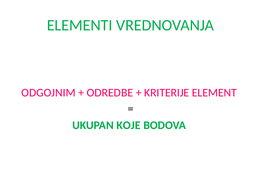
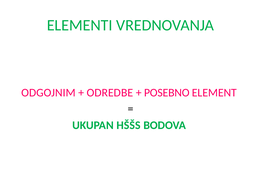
KRITERIJE: KRITERIJE -> POSEBNO (167, 93)
KOJE: KOJE -> HŠŠS (128, 125)
